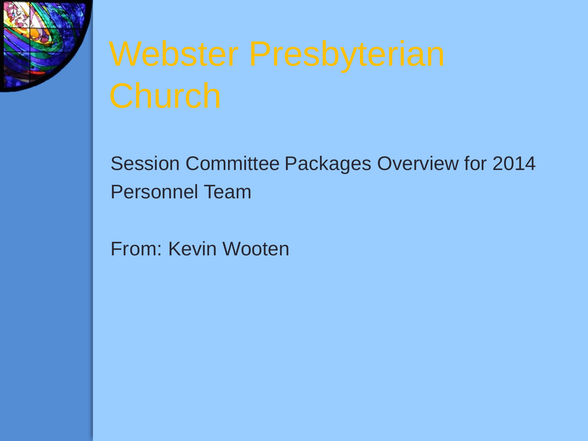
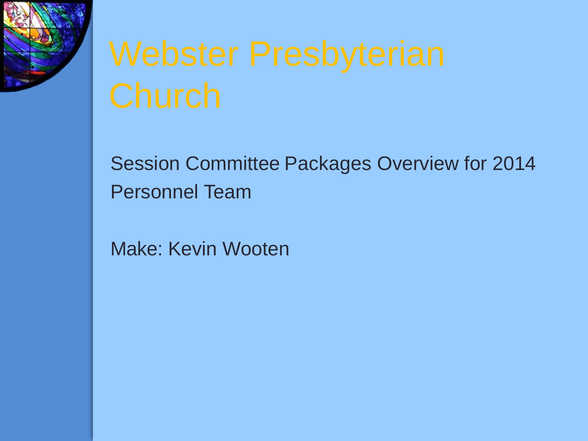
From: From -> Make (137, 249)
